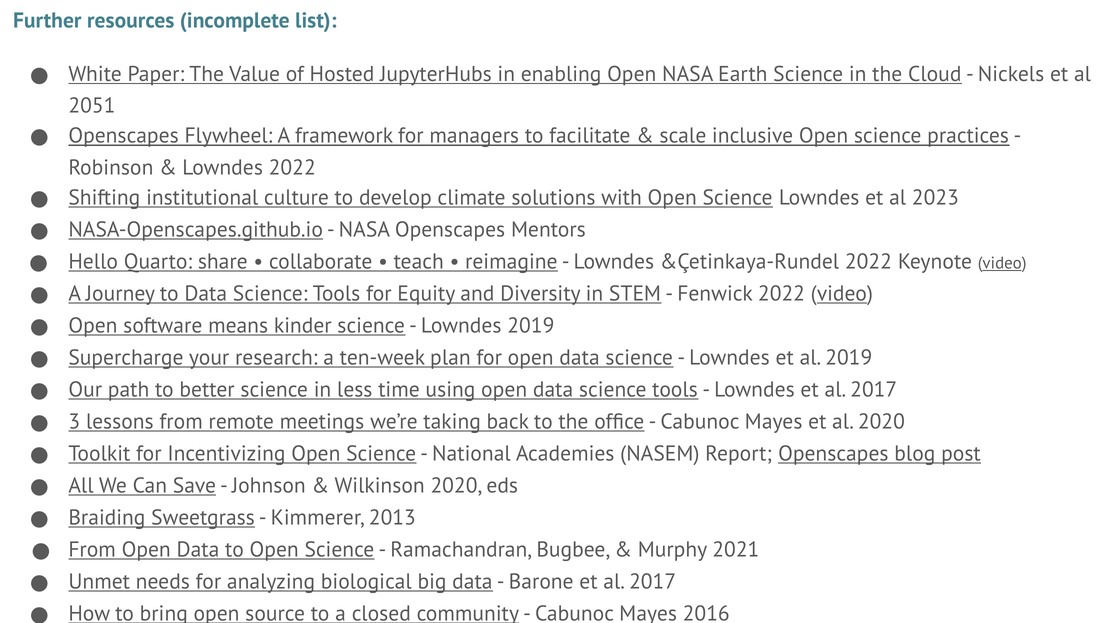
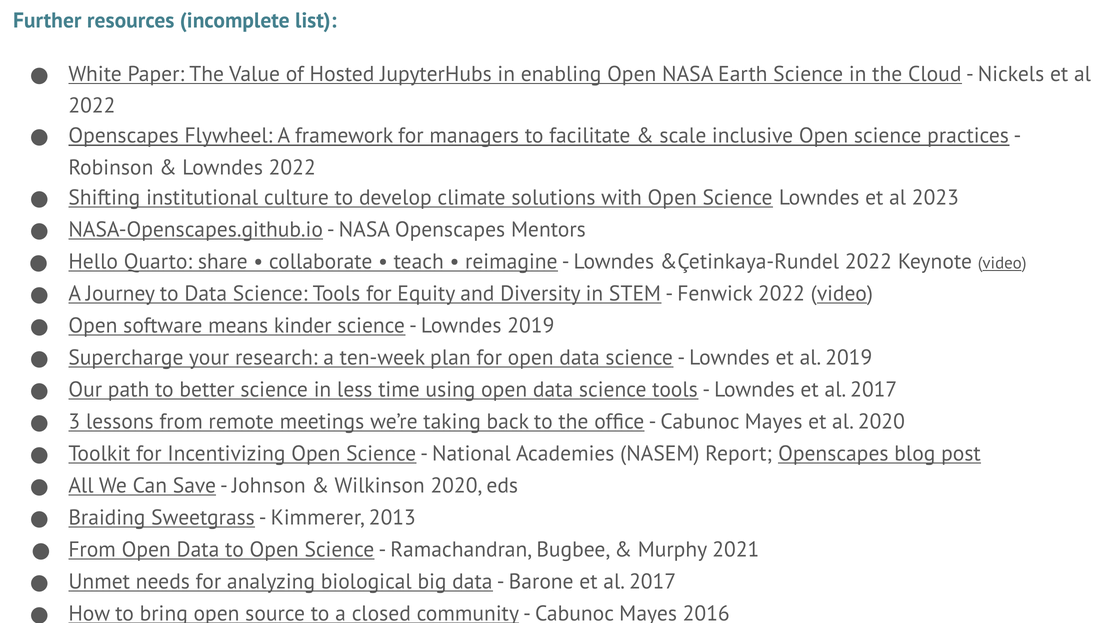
2051: 2051 -> 2022 (92, 106)
